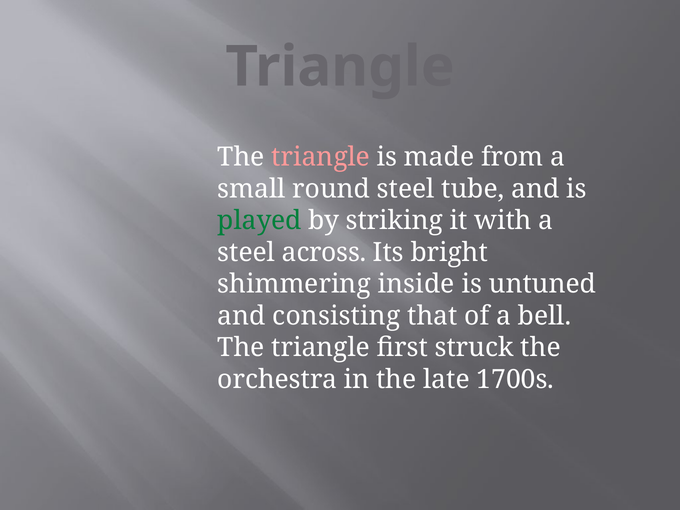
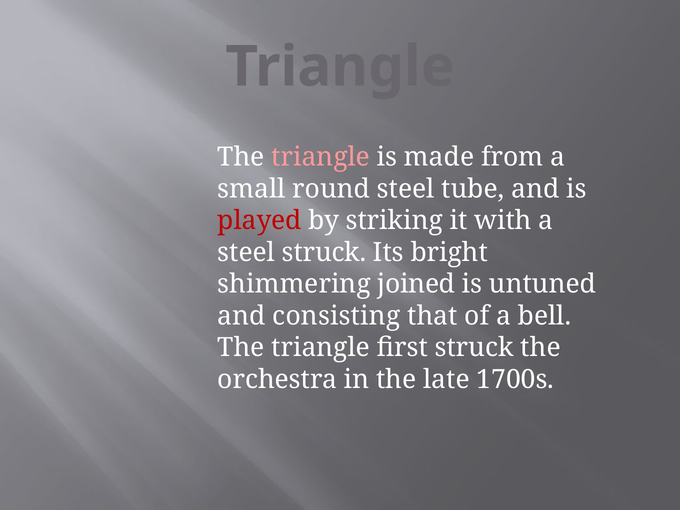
played colour: green -> red (260, 221)
steel across: across -> struck (324, 252)
inside: inside -> joined (416, 284)
